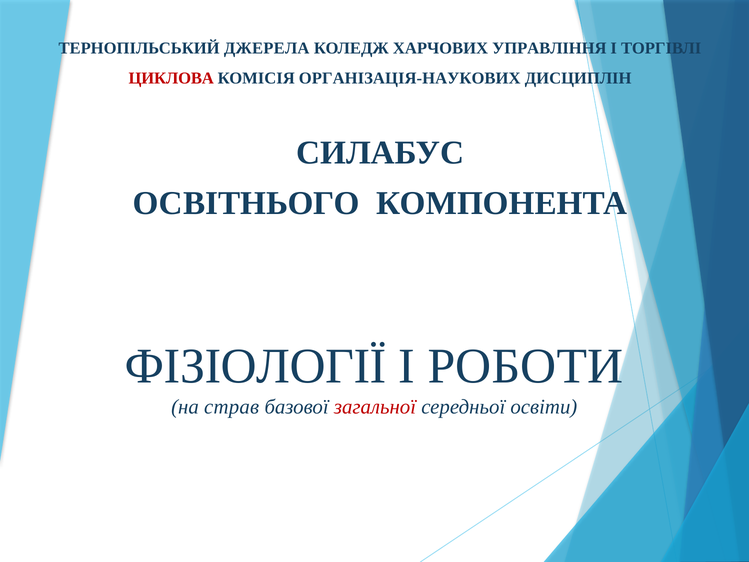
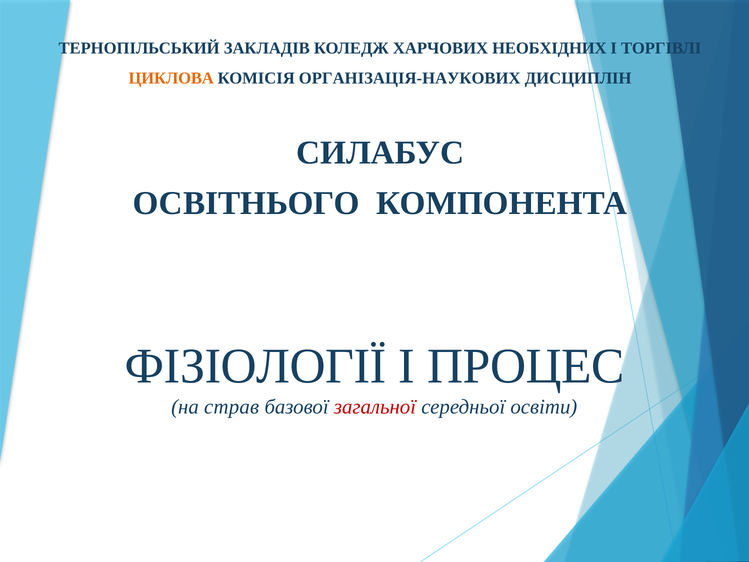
ДЖЕРЕЛА: ДЖЕРЕЛА -> ЗАКЛАДІВ (267, 48)
УПРАВЛІННЯ: УПРАВЛІННЯ -> НЕОБХІДНИХ (549, 48)
ЦИКЛОВА colour: red -> orange (171, 78)
РОБОТИ: РОБОТИ -> ПРОЦЕС (526, 366)
